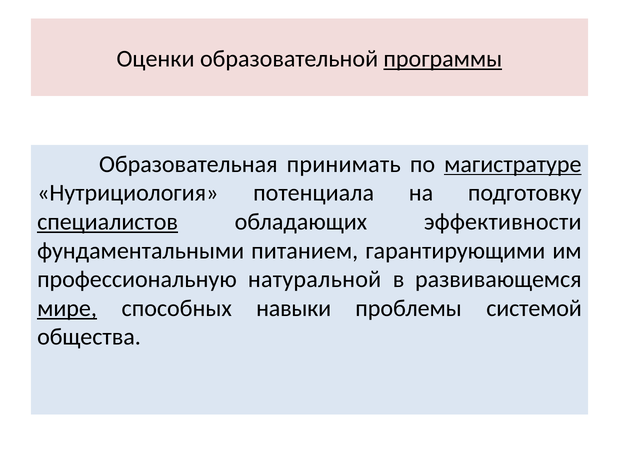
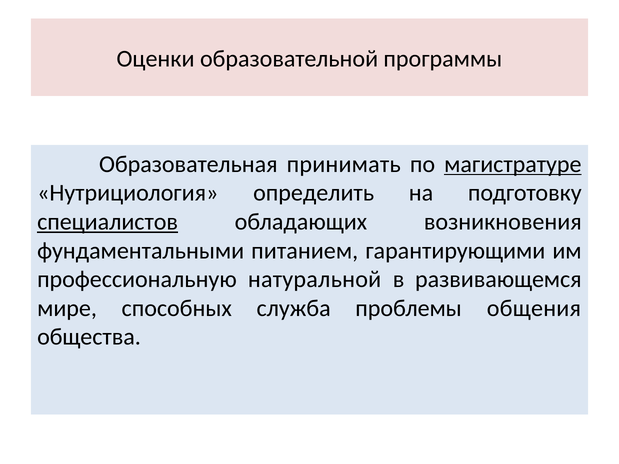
программы underline: present -> none (443, 59)
потенциала: потенциала -> определить (314, 193)
эффективности: эффективности -> возникновения (503, 222)
мире underline: present -> none (67, 308)
навыки: навыки -> служба (294, 308)
системой: системой -> общения (534, 308)
